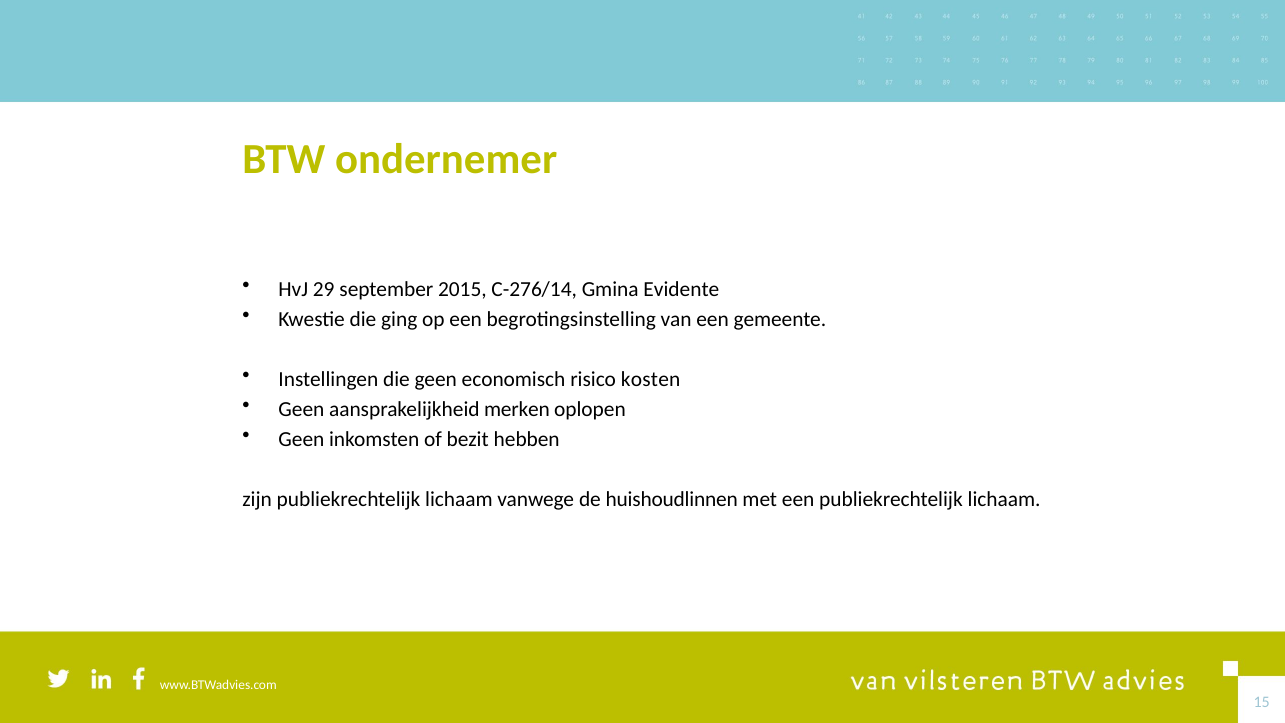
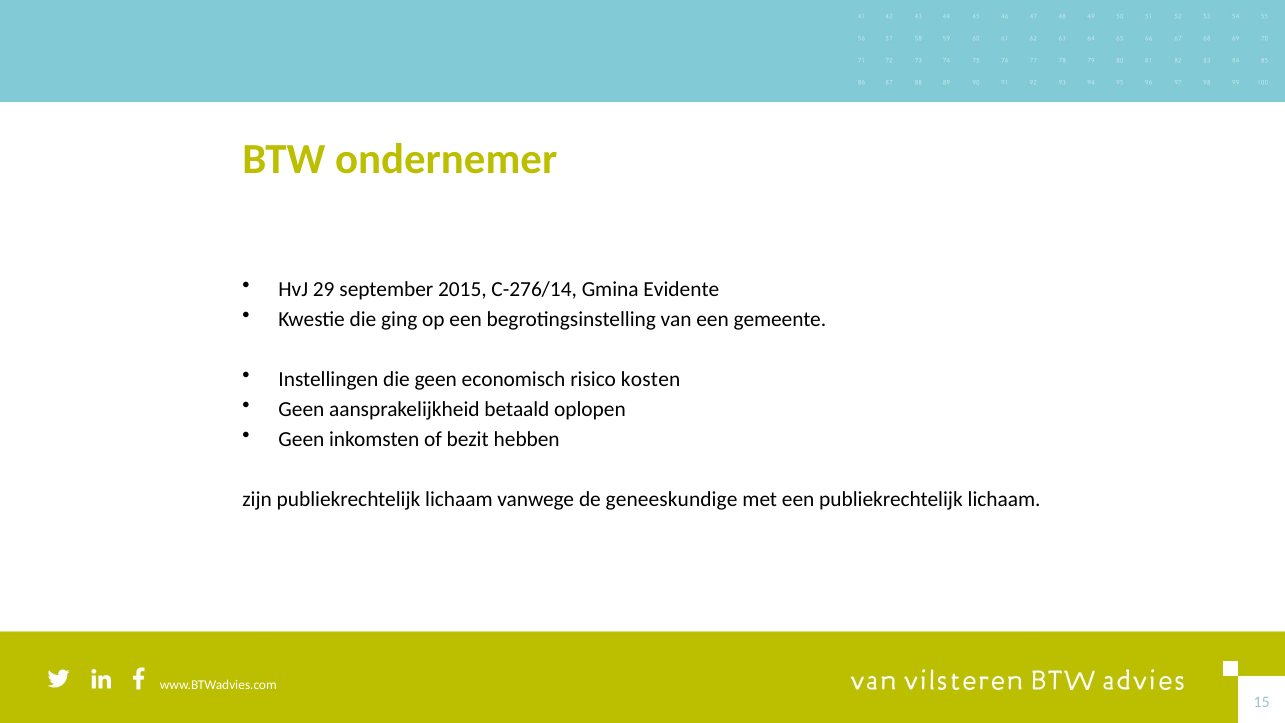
merken: merken -> betaald (517, 409)
huishoudlinnen: huishoudlinnen -> geneeskundige (672, 499)
